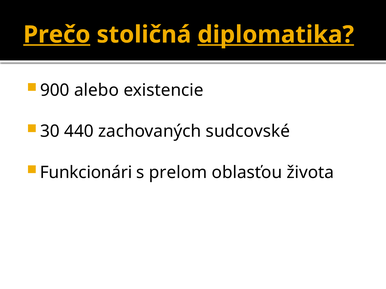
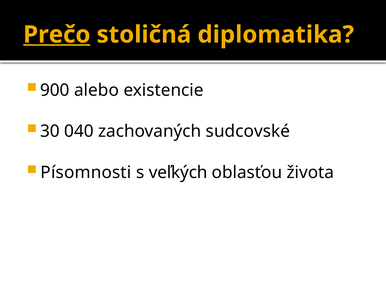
diplomatika underline: present -> none (276, 35)
440: 440 -> 040 (79, 131)
Funkcionári: Funkcionári -> Písomnosti (86, 173)
prelom: prelom -> veľkých (178, 173)
